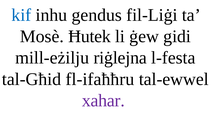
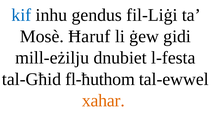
Ħutek: Ħutek -> Ħaruf (89, 36)
riġlejna: riġlejna -> dnubiet (120, 58)
fl-ifaħħru: fl-ifaħħru -> fl-ħuthom (100, 79)
xahar colour: purple -> orange (103, 100)
